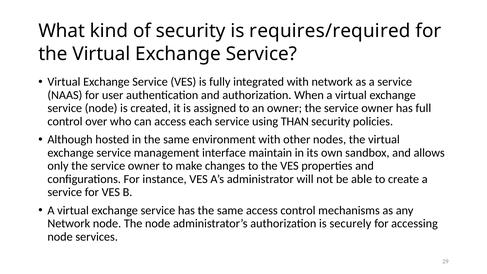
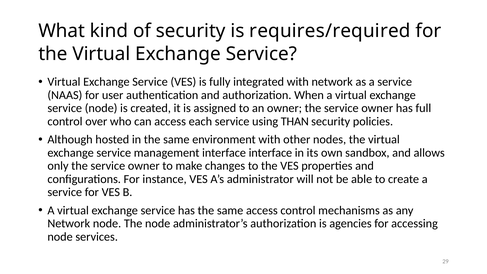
interface maintain: maintain -> interface (270, 153)
securely: securely -> agencies (351, 224)
